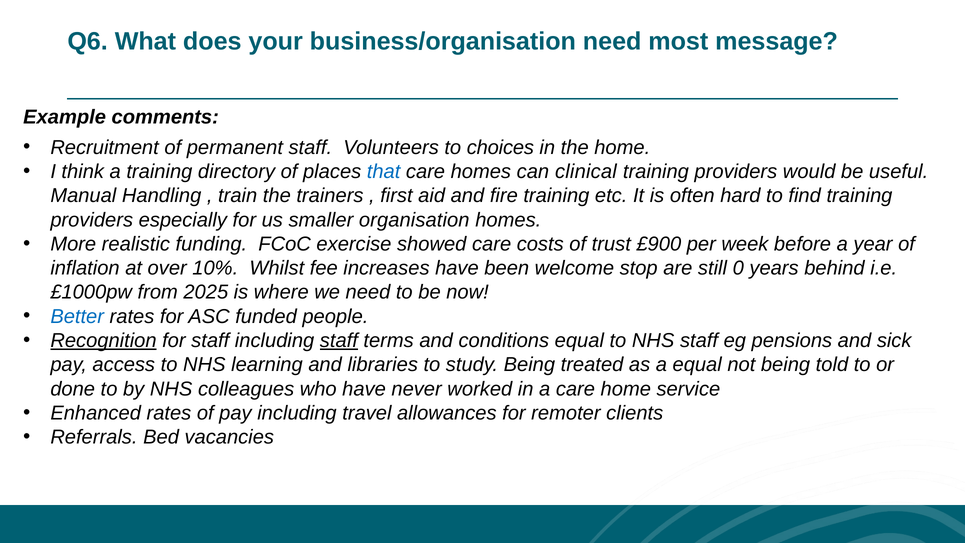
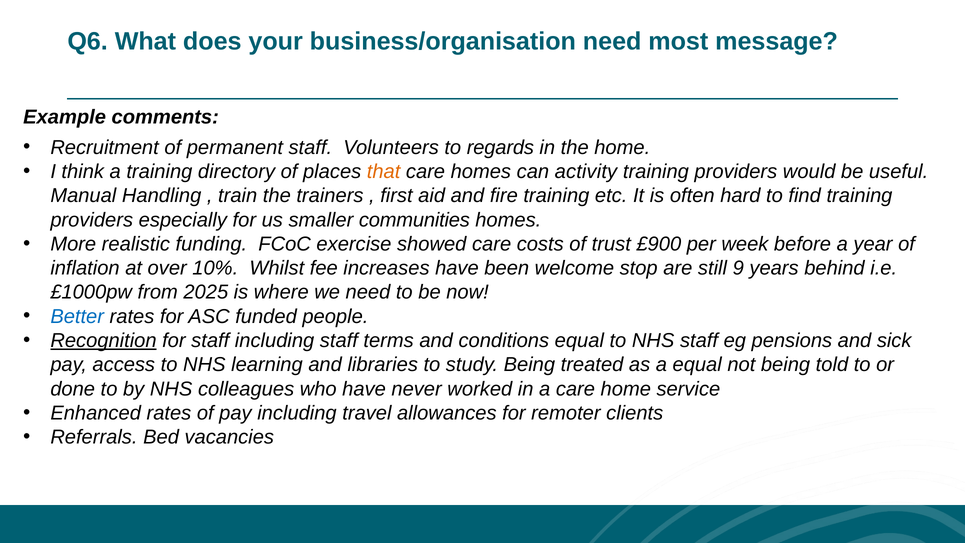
choices: choices -> regards (500, 147)
that colour: blue -> orange (384, 172)
clinical: clinical -> activity (586, 172)
organisation: organisation -> communities (414, 220)
0: 0 -> 9 (738, 268)
staff underline: present -> none (339, 341)
